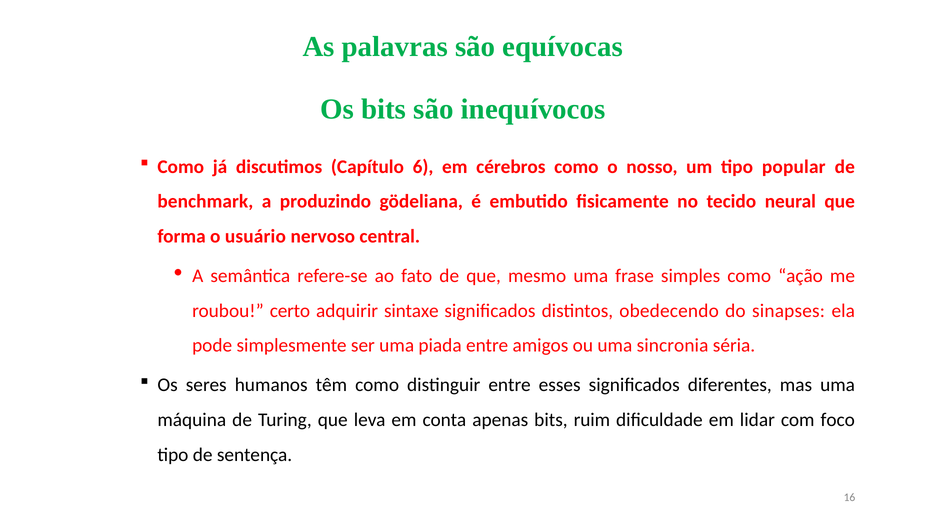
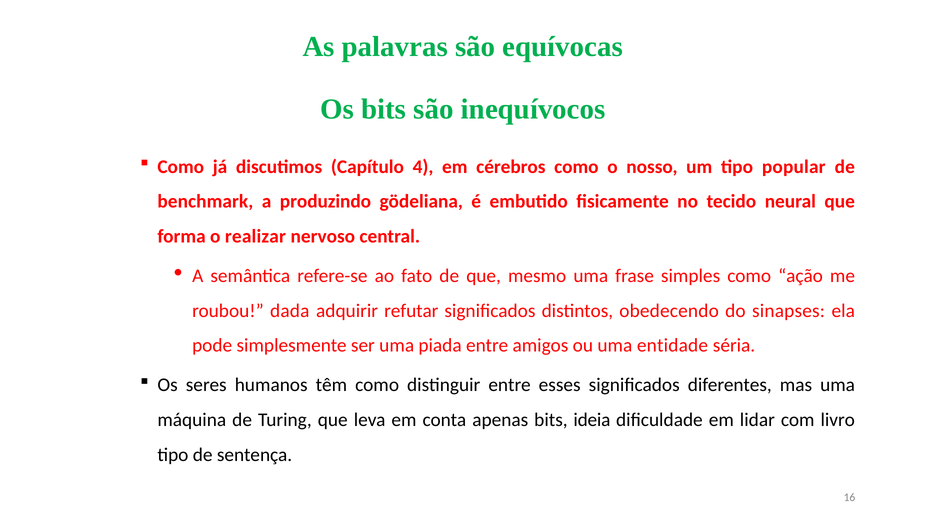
6: 6 -> 4 (423, 167)
usuário: usuário -> realizar (255, 236)
certo: certo -> dada (290, 311)
sintaxe: sintaxe -> refutar (411, 311)
sincronia: sincronia -> entidade (672, 345)
ruim: ruim -> ideia (592, 420)
foco: foco -> livro (838, 420)
